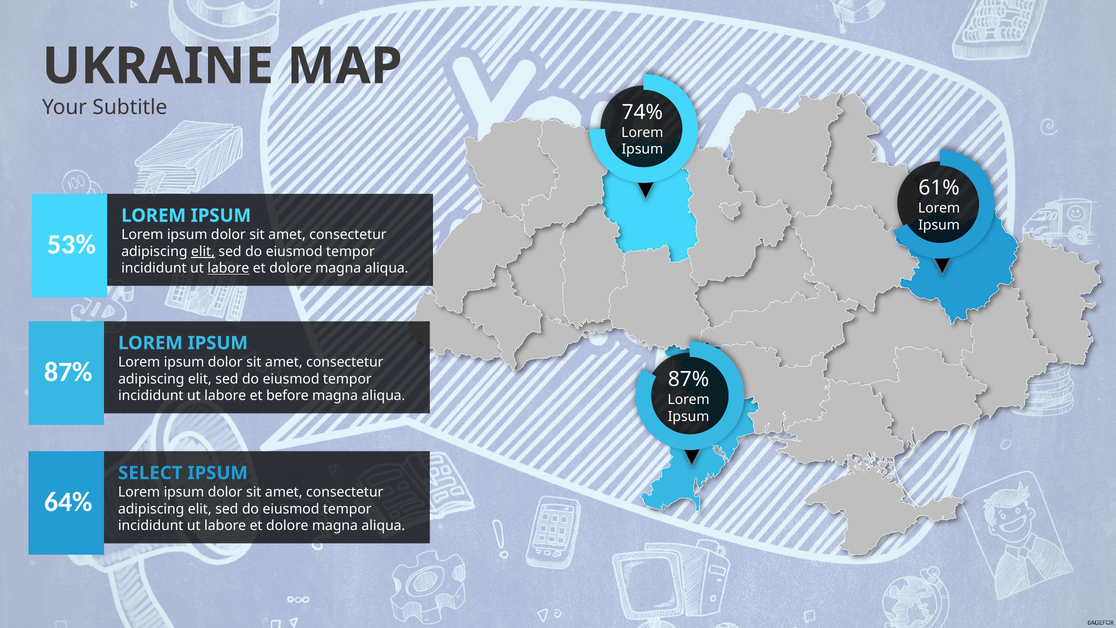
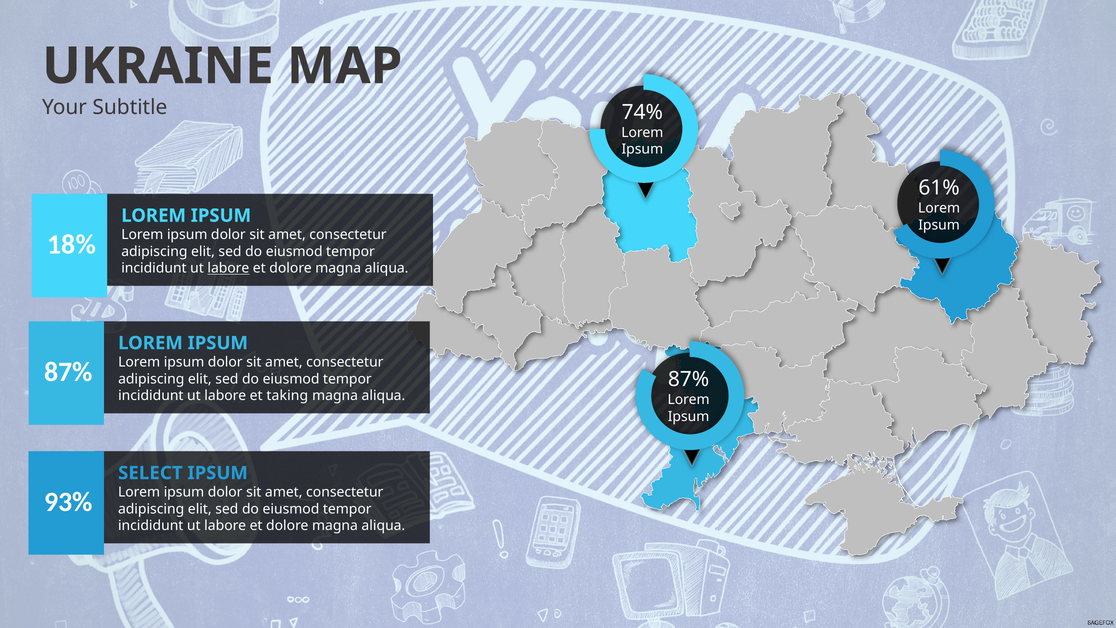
53%: 53% -> 18% (72, 245)
elit underline: present -> none (203, 251)
before: before -> taking (287, 396)
64%: 64% -> 93% (68, 502)
